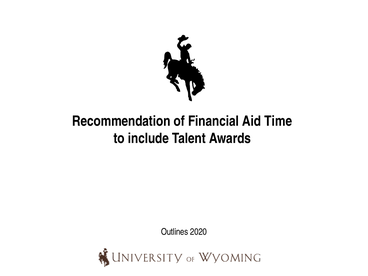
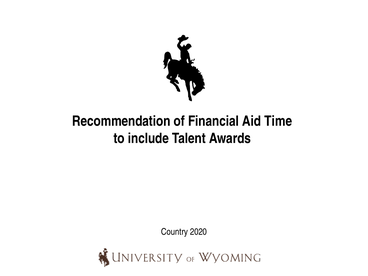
Outlines: Outlines -> Country (174, 232)
